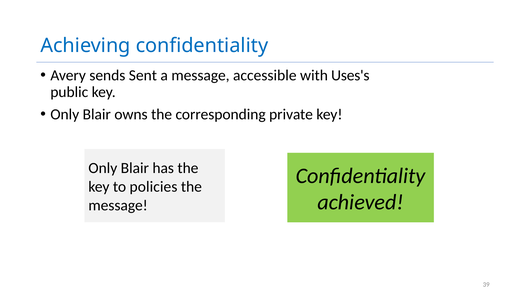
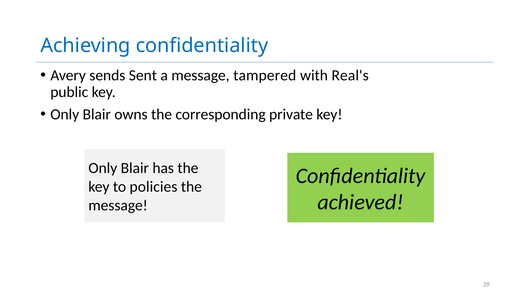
accessible: accessible -> tampered (265, 75)
Uses's: Uses's -> Real's (350, 75)
